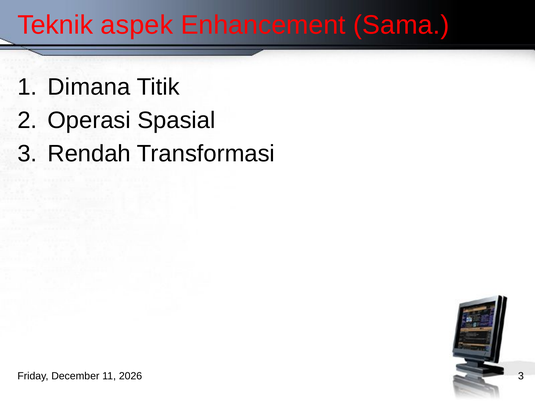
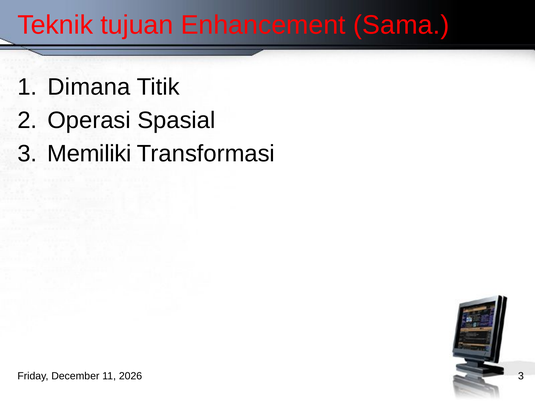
aspek: aspek -> tujuan (137, 25)
Rendah: Rendah -> Memiliki (89, 154)
